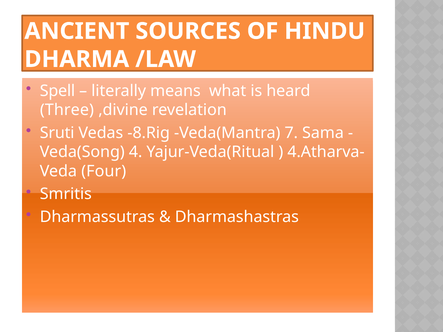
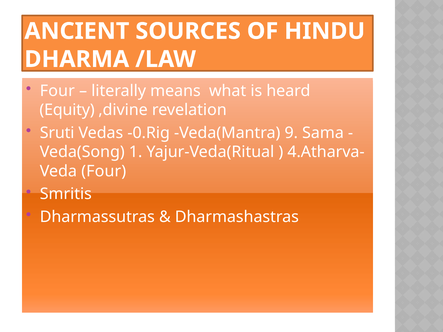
Spell: Spell -> Four (57, 91)
Three: Three -> Equity (67, 110)
-8.Rig: -8.Rig -> -0.Rig (149, 133)
7: 7 -> 9 (291, 133)
4: 4 -> 1 (136, 152)
